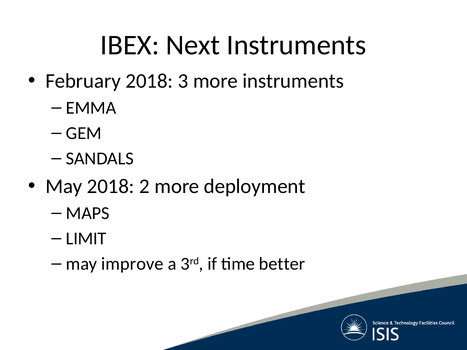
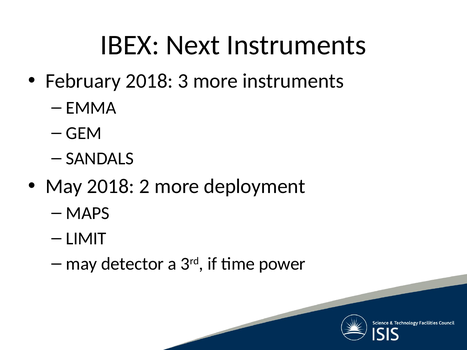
improve: improve -> detector (132, 264)
better: better -> power (282, 264)
